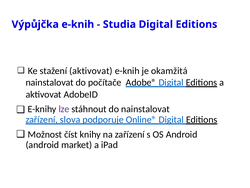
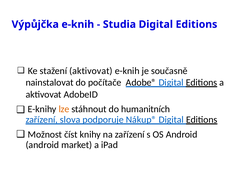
okamžitá: okamžitá -> současně (169, 71)
lze colour: purple -> orange (64, 109)
do nainstalovat: nainstalovat -> humanitních (146, 109)
Online®: Online® -> Nákup® (141, 119)
